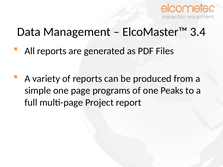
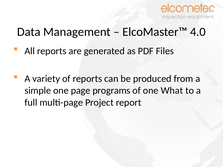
3.4: 3.4 -> 4.0 (198, 32)
Peaks: Peaks -> What (172, 91)
